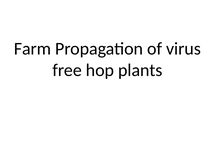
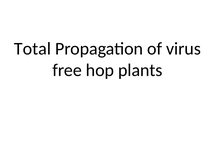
Farm: Farm -> Total (32, 49)
